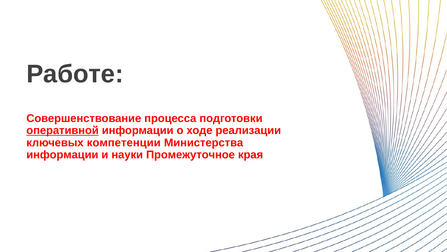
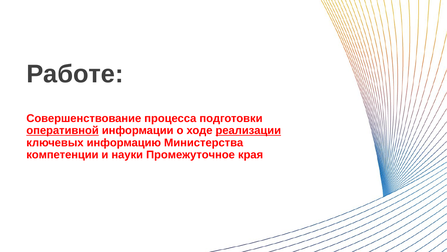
реализации underline: none -> present (248, 130)
компетенции: компетенции -> информацию (124, 142)
информации: информации -> компетенции (62, 155)
